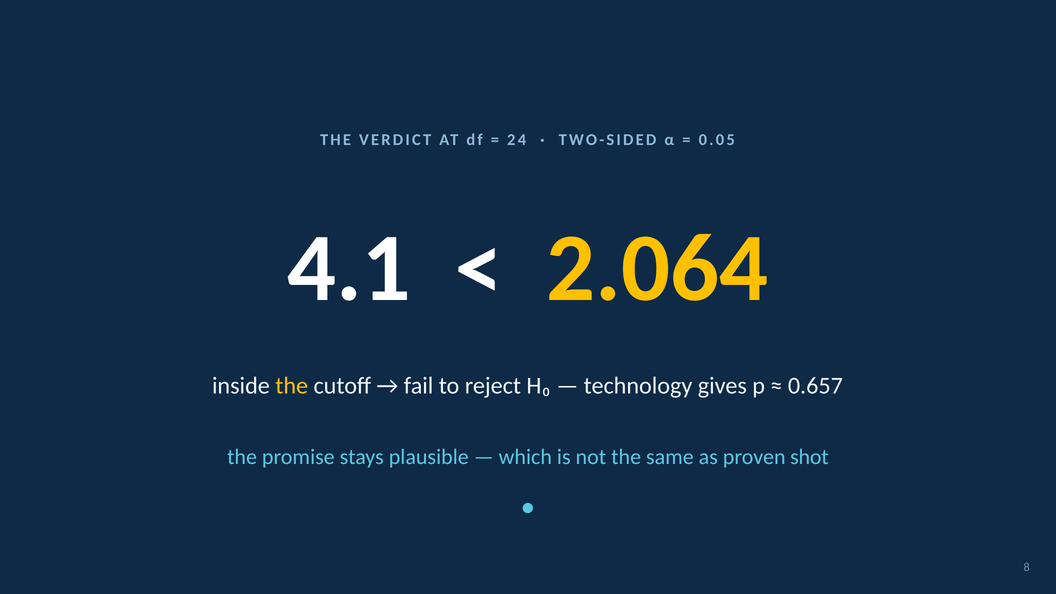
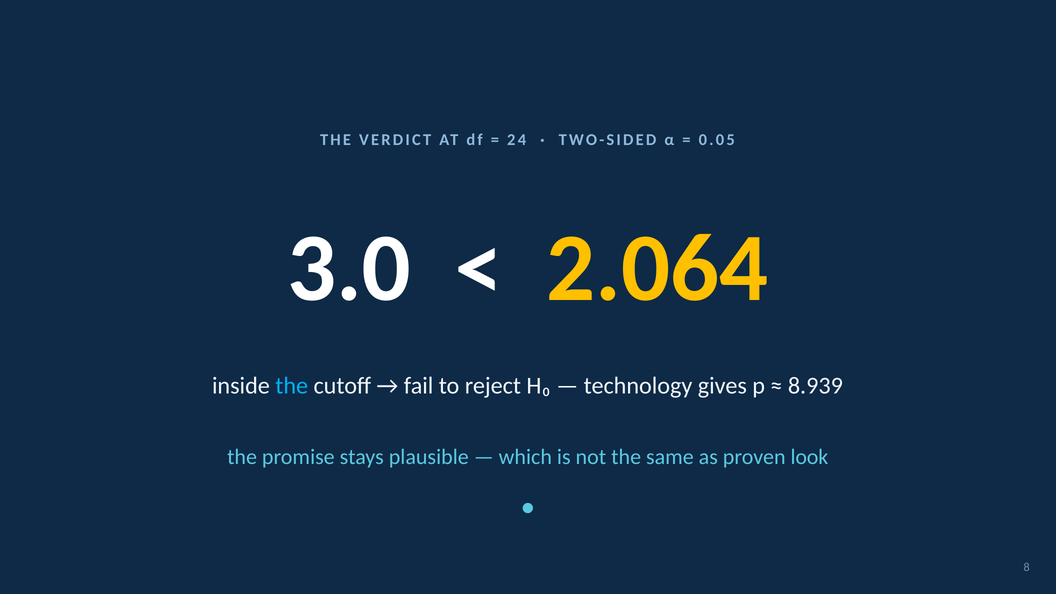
4.1: 4.1 -> 3.0 (349, 268)
the colour: yellow -> light blue (292, 386)
0.657: 0.657 -> 8.939 (815, 386)
shot: shot -> look (809, 457)
